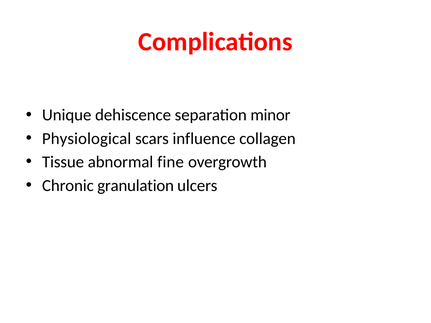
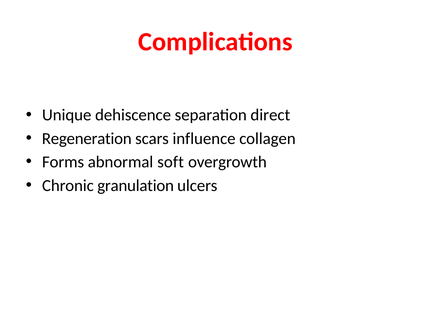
minor: minor -> direct (270, 115)
Physiological: Physiological -> Regeneration (87, 139)
Tissue: Tissue -> Forms (63, 162)
fine: fine -> soft (171, 162)
